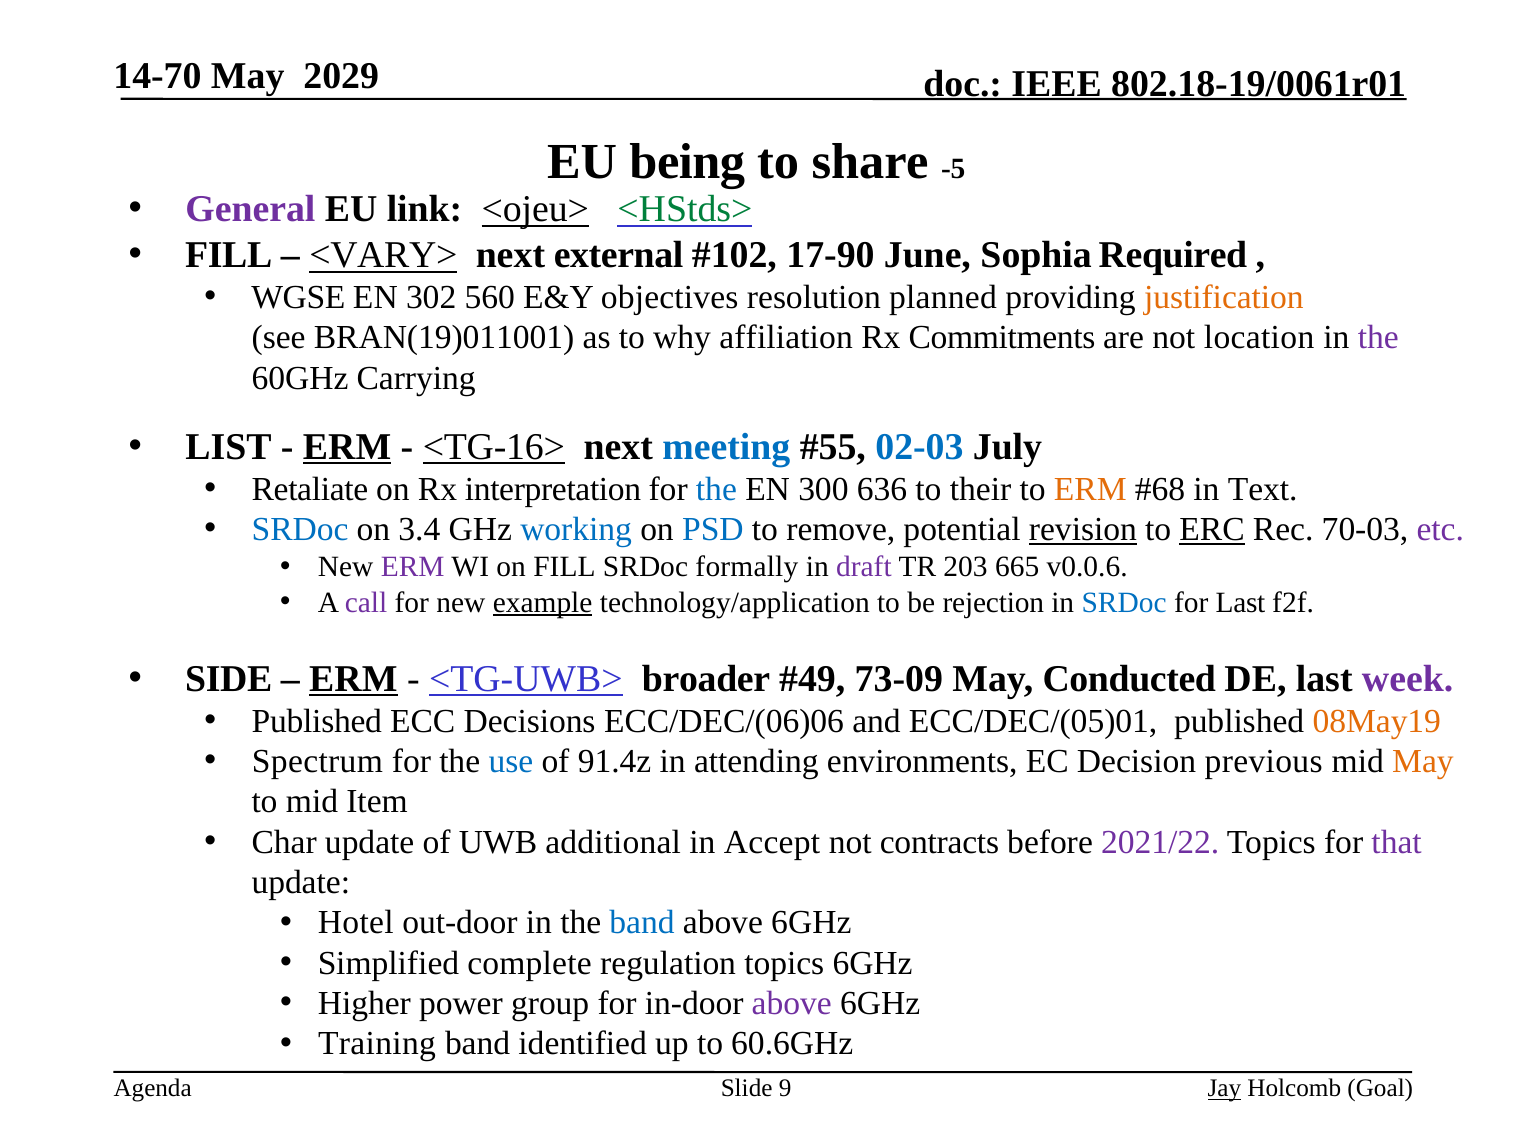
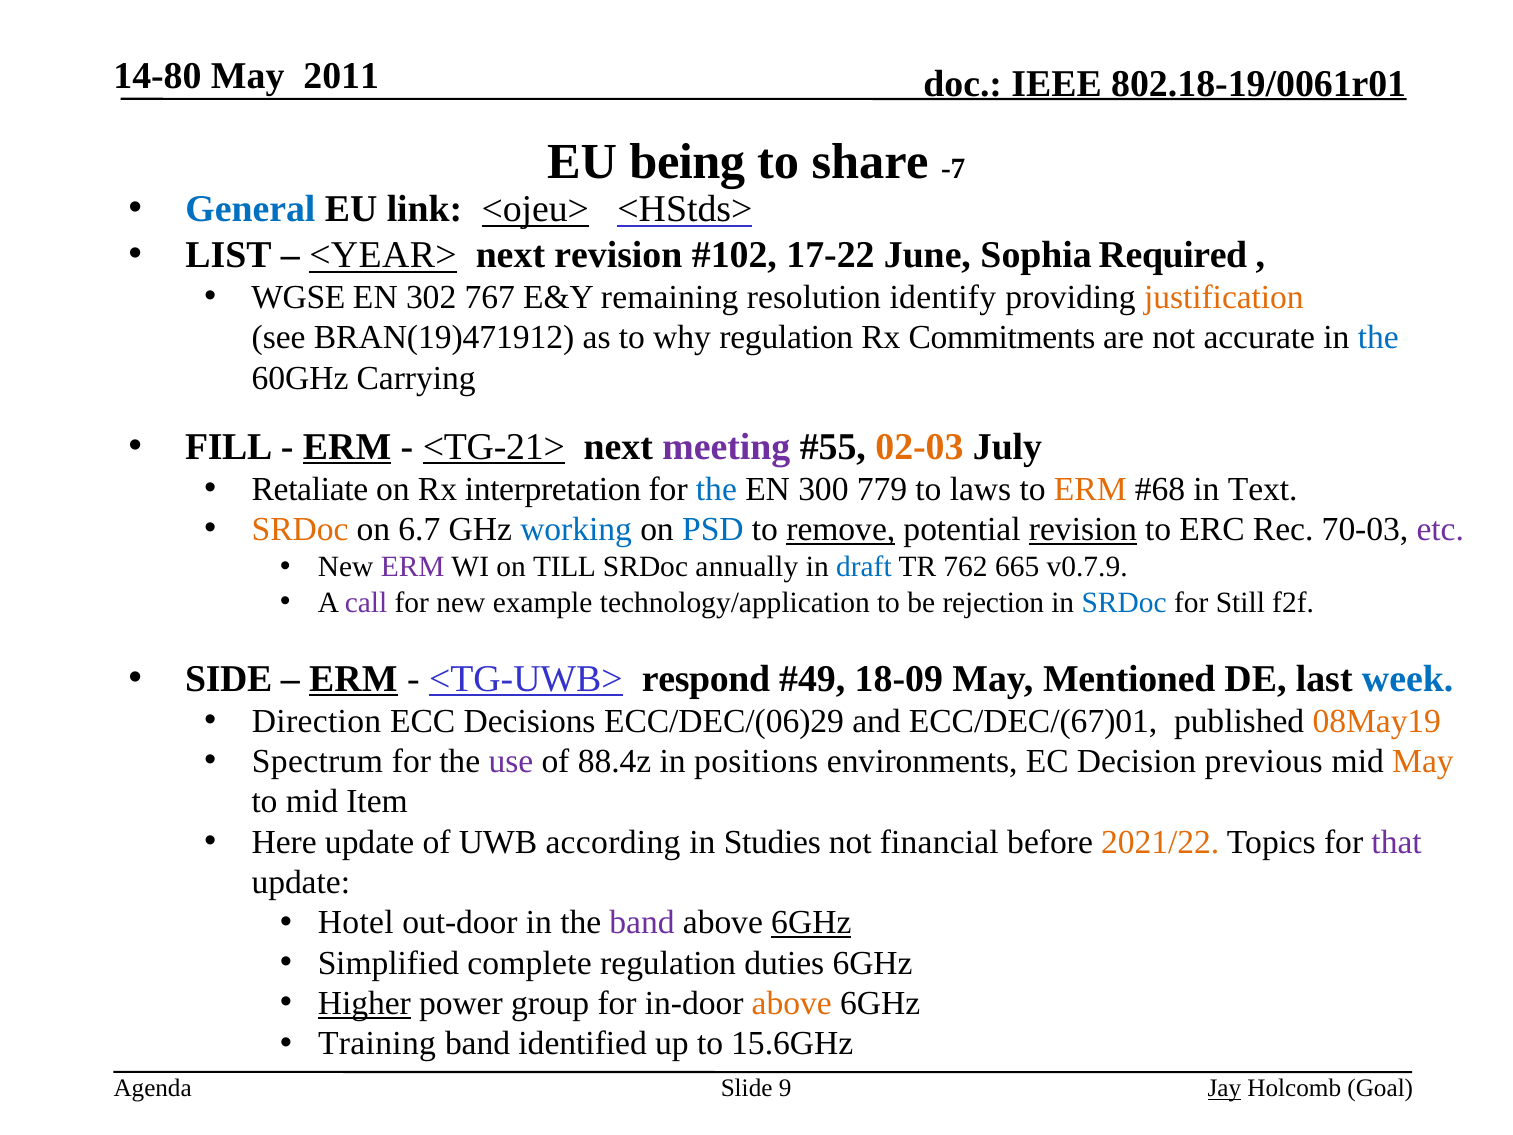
14-70: 14-70 -> 14-80 (157, 75)
2029: 2029 -> 2011 (341, 75)
-5: -5 -> -7 (953, 169)
General colour: purple -> blue (250, 209)
<HStds> colour: green -> black (685, 209)
FILL: FILL -> LIST (229, 255)
<VARY>: <VARY> -> <YEAR> (383, 255)
next external: external -> revision (618, 255)
17-90: 17-90 -> 17-22 (830, 255)
560: 560 -> 767 (490, 297)
objectives: objectives -> remaining (670, 297)
planned: planned -> identify (943, 297)
BRAN(19)011001: BRAN(19)011001 -> BRAN(19)471912 (444, 338)
why affiliation: affiliation -> regulation (786, 338)
location: location -> accurate (1259, 338)
the colour: purple -> blue (1378, 338)
LIST: LIST -> FILL (229, 446)
<TG-16>: <TG-16> -> <TG-21> (494, 446)
meeting colour: blue -> purple (726, 446)
02-03 colour: blue -> orange (919, 446)
636: 636 -> 779 (882, 489)
their: their -> laws (981, 489)
SRDoc colour: blue -> orange (300, 529)
3.4: 3.4 -> 6.7 (419, 529)
remove underline: none -> present (841, 529)
ERC underline: present -> none (1212, 529)
on FILL: FILL -> TILL (565, 567)
formally: formally -> annually (747, 567)
draft colour: purple -> blue (864, 567)
203: 203 -> 762 (966, 567)
v0.0.6: v0.0.6 -> v0.7.9 (1087, 567)
example underline: present -> none (543, 602)
for Last: Last -> Still (1240, 602)
broader: broader -> respond (706, 678)
73-09: 73-09 -> 18-09 (899, 678)
Conducted: Conducted -> Mentioned (1129, 678)
week colour: purple -> blue (1408, 678)
Published: Published -> Direction (317, 721)
ECC/DEC/(06)06: ECC/DEC/(06)06 -> ECC/DEC/(06)29 (724, 721)
ECC/DEC/(05)01: ECC/DEC/(05)01 -> ECC/DEC/(67)01 (1033, 721)
use colour: blue -> purple (511, 761)
91.4z: 91.4z -> 88.4z (615, 761)
attending: attending -> positions (756, 761)
Char: Char -> Here (284, 842)
additional: additional -> according (613, 842)
Accept: Accept -> Studies (772, 842)
contracts: contracts -> financial (939, 842)
2021/22 colour: purple -> orange (1160, 842)
band colour: blue -> purple (642, 923)
6GHz underline: none -> present (811, 923)
regulation topics: topics -> duties (784, 963)
Higher underline: none -> present (364, 1003)
above colour: purple -> orange (792, 1003)
60.6GHz: 60.6GHz -> 15.6GHz (792, 1044)
